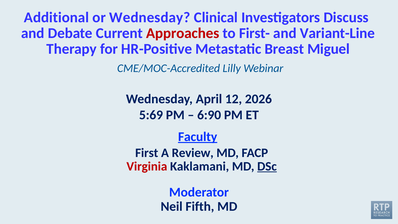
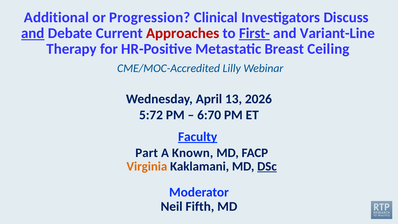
or Wednesday: Wednesday -> Progression (150, 17)
and underline: none -> present (33, 33)
First- underline: none -> present (255, 33)
Miguel: Miguel -> Ceiling (328, 49)
12: 12 -> 13 (234, 99)
5:69: 5:69 -> 5:72 (151, 115)
6:90: 6:90 -> 6:70 (209, 115)
First: First -> Part (147, 153)
Review: Review -> Known (193, 153)
Virginia colour: red -> orange (147, 166)
